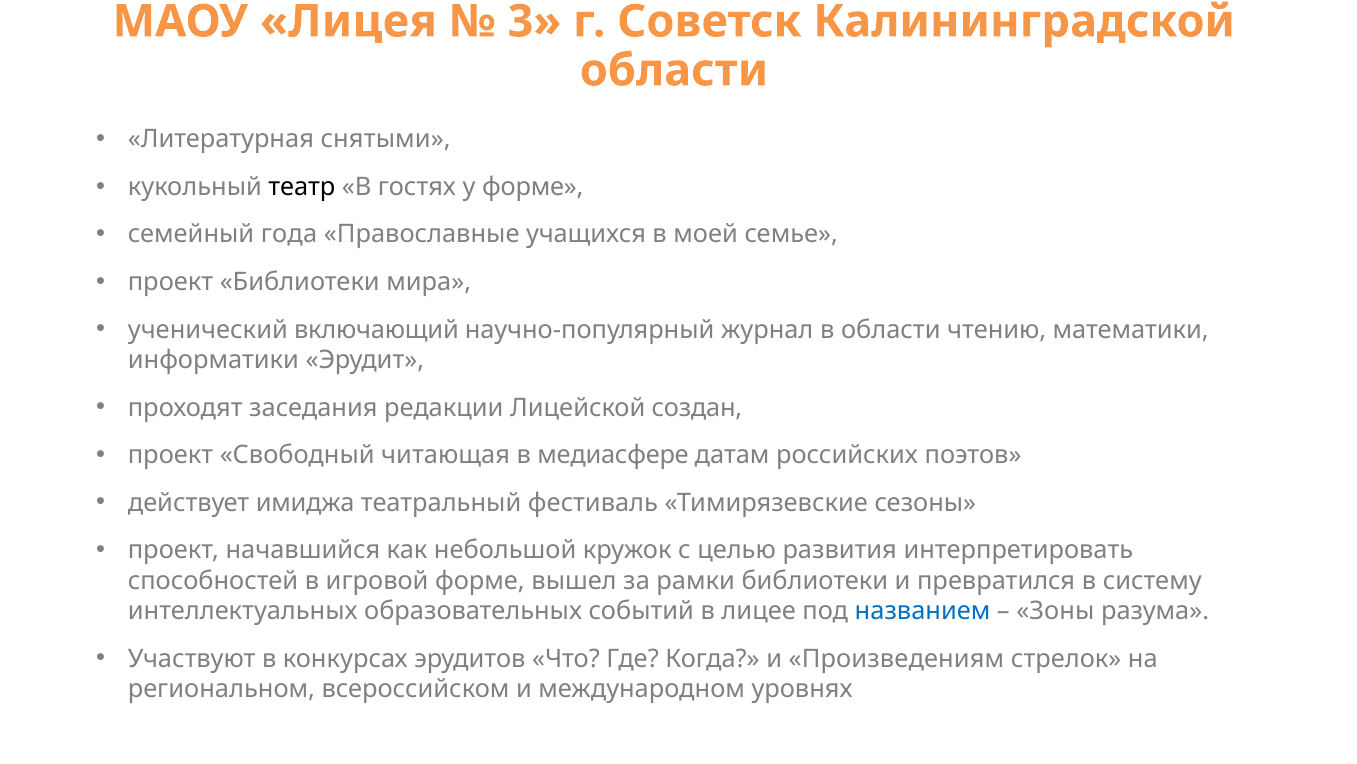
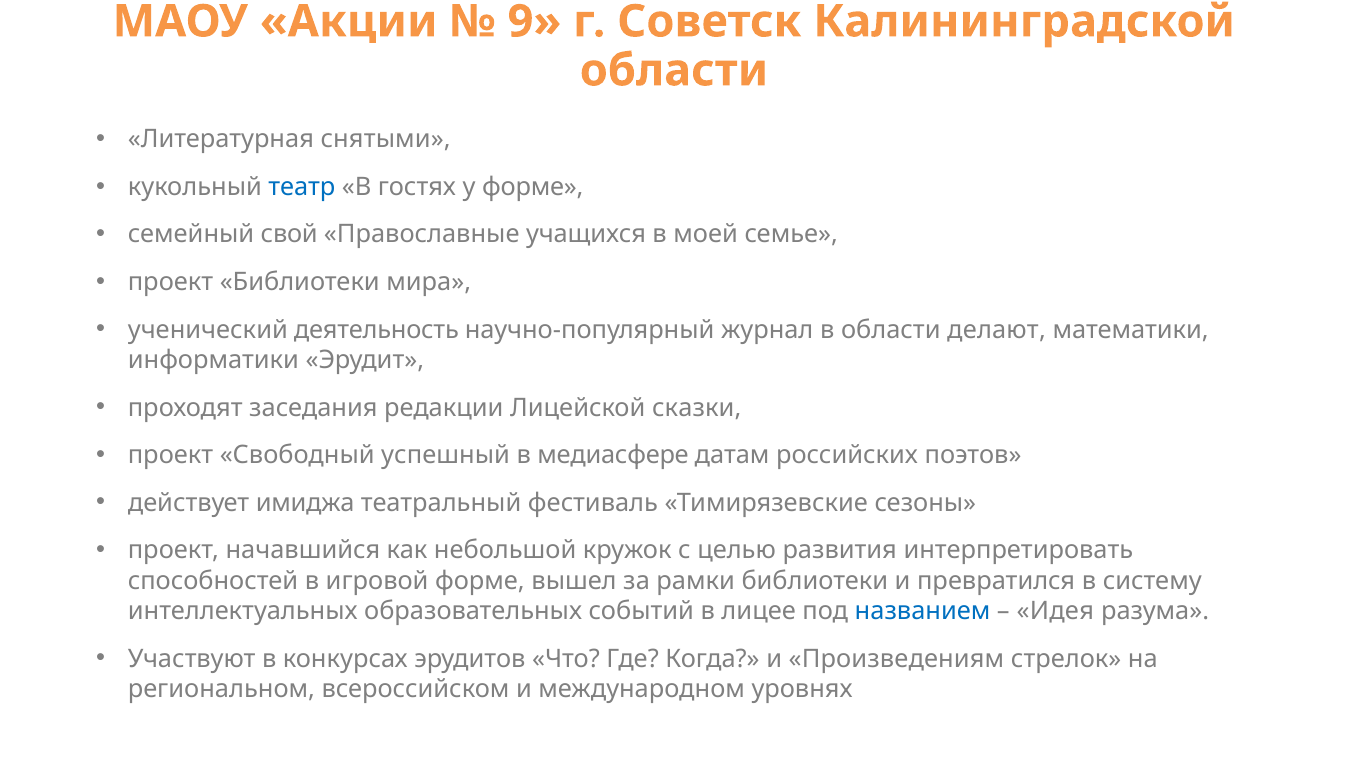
Лицея: Лицея -> Акции (349, 22)
3: 3 -> 9 (534, 22)
театр colour: black -> blue (302, 187)
года: года -> свой (289, 234)
включающий: включающий -> деятельность (376, 329)
чтению: чтению -> делают (996, 329)
создан: создан -> сказки (697, 407)
читающая: читающая -> успешный (446, 455)
Зоны: Зоны -> Идея (1055, 611)
